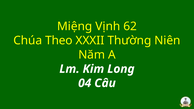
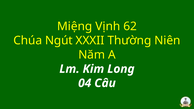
Theo: Theo -> Ngút (59, 41)
